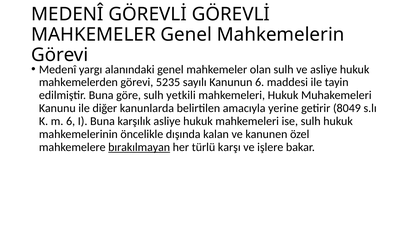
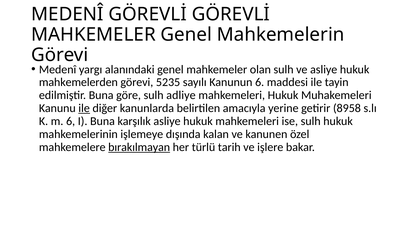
yetkili: yetkili -> adliye (181, 95)
ile underline: none -> present (84, 108)
8049: 8049 -> 8958 (347, 108)
öncelikle: öncelikle -> işlemeye (142, 134)
karşı: karşı -> tarih (229, 147)
